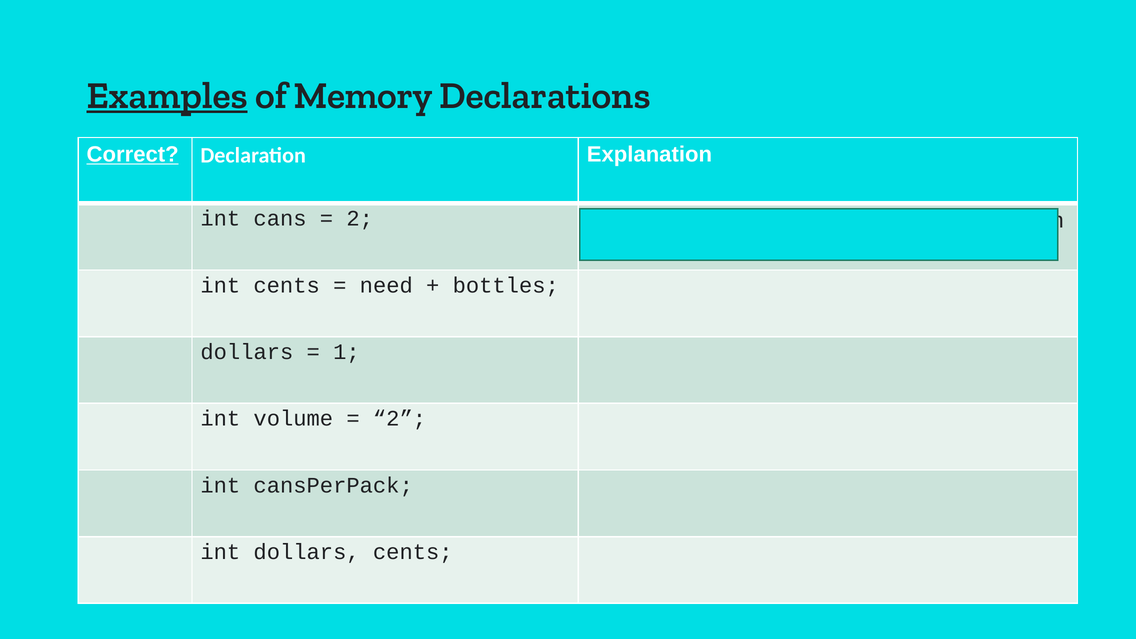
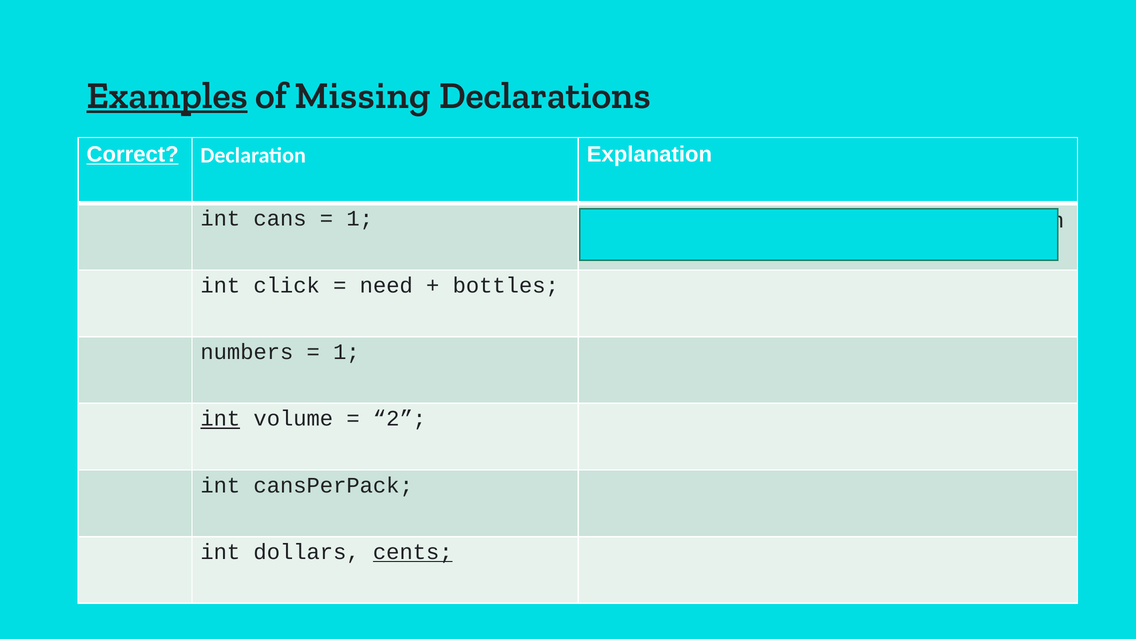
Memory: Memory -> Missing (363, 96)
2: 2 -> 1 (360, 219)
int cents: cents -> click (287, 285)
dollars: dollars -> numbers (247, 352)
int underline: none -> present (220, 419)
cents underline: none -> present (413, 552)
